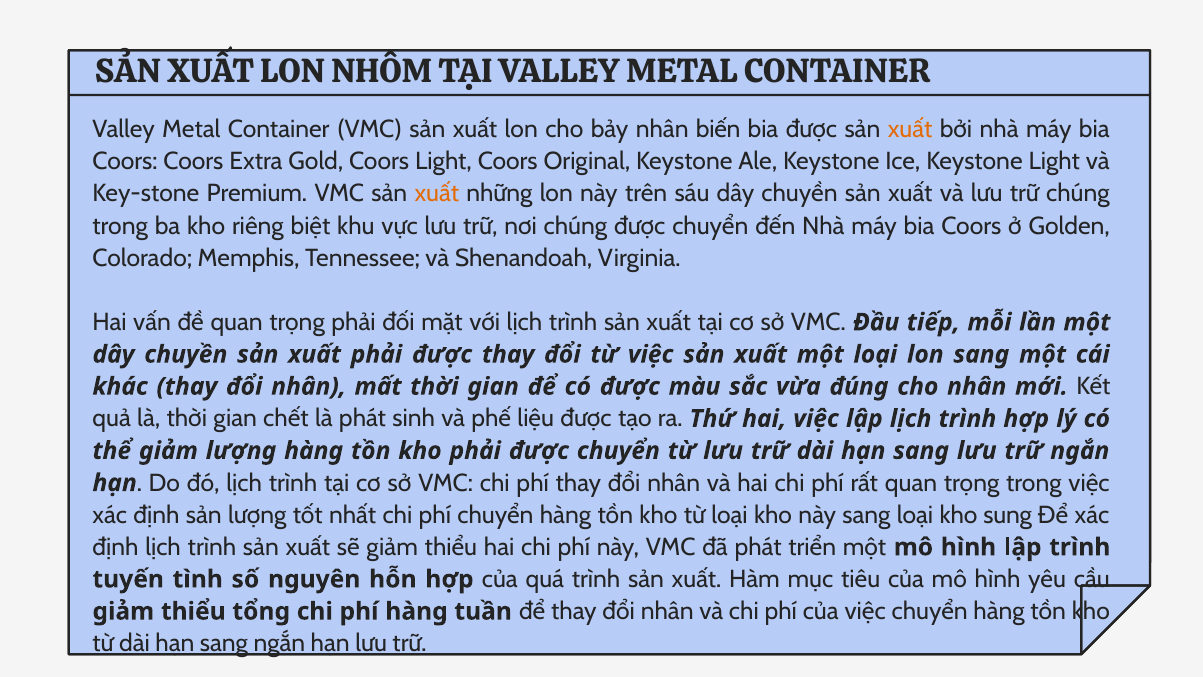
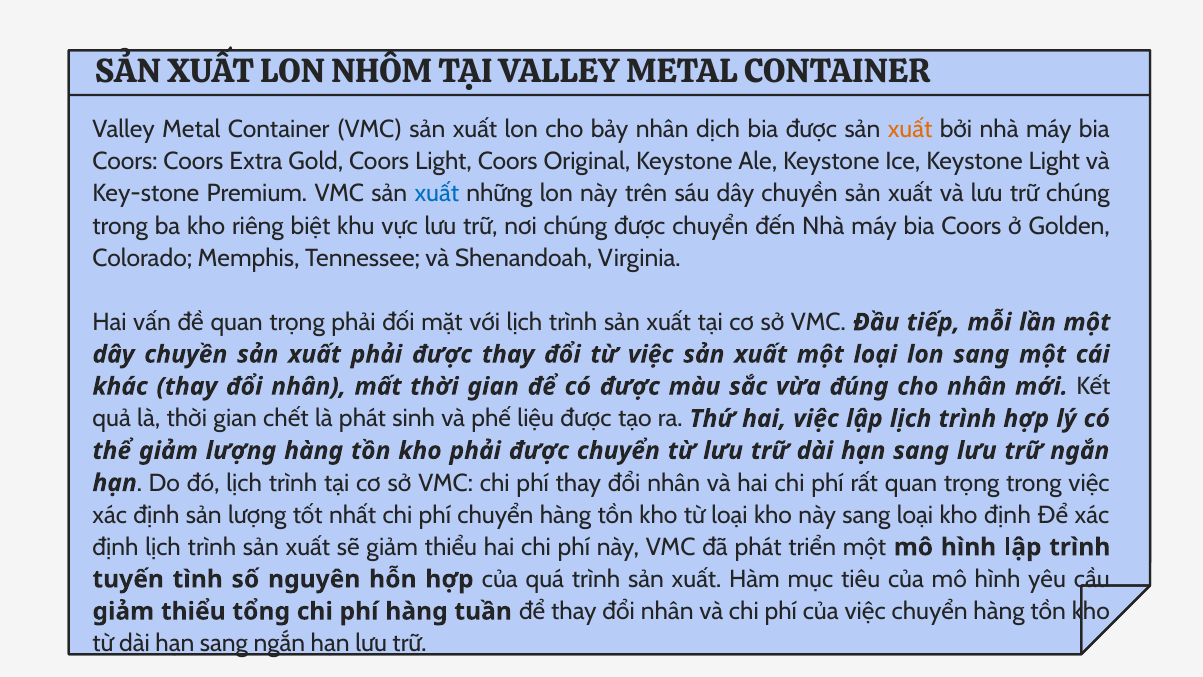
biến: biến -> dịch (718, 129)
xuất colour: orange -> blue (437, 194)
kho sung: sung -> định (1007, 515)
